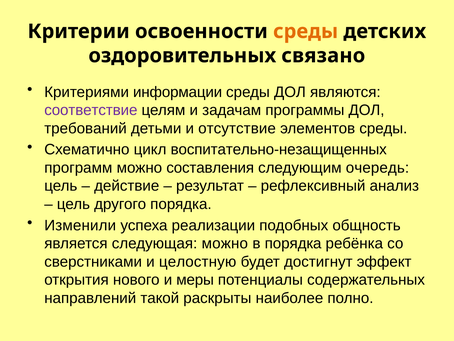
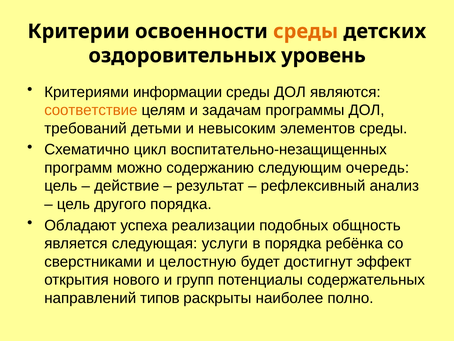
связано: связано -> уровень (323, 56)
соответствие colour: purple -> orange (91, 110)
отсутствие: отсутствие -> невысоким (237, 128)
составления: составления -> содержанию (210, 168)
Изменили: Изменили -> Обладают (80, 225)
следующая можно: можно -> услуги (225, 243)
меры: меры -> групп (195, 280)
такой: такой -> типов (160, 298)
